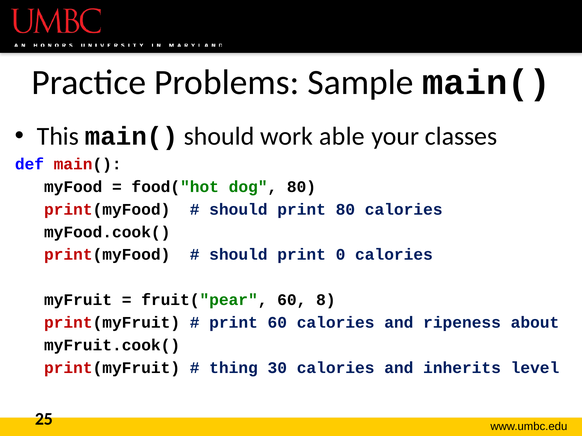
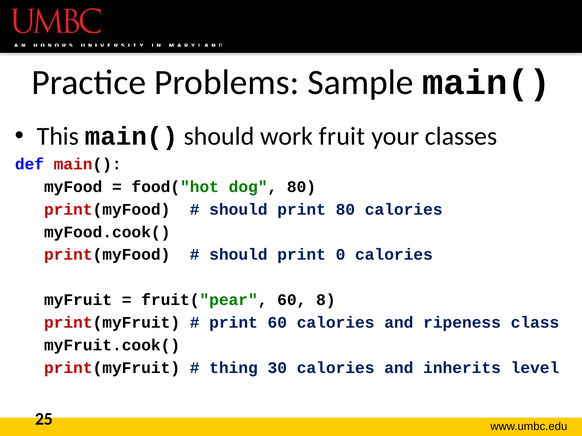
able: able -> fruit (342, 137)
about: about -> class (535, 323)
